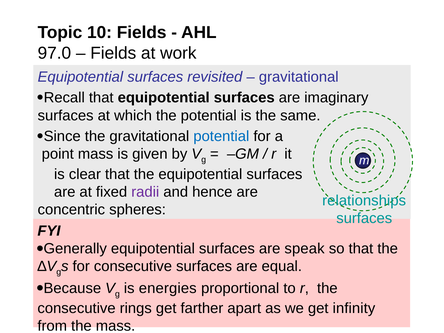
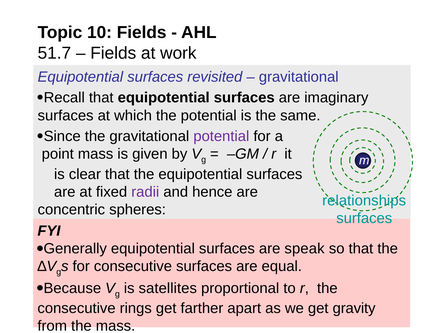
97.0: 97.0 -> 51.7 (54, 53)
potential colour: blue -> purple (221, 136)
energies: energies -> satellites (168, 288)
infinity: infinity -> gravity (354, 308)
